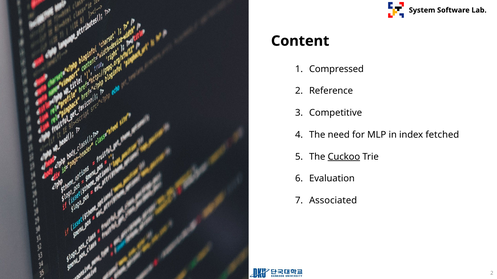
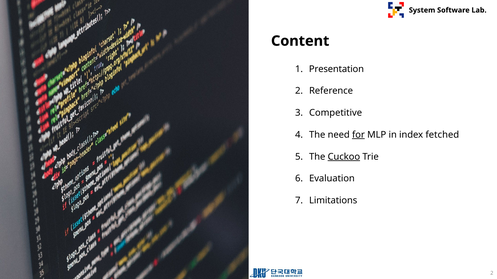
Compressed: Compressed -> Presentation (336, 69)
for underline: none -> present (358, 135)
Associated: Associated -> Limitations (333, 201)
